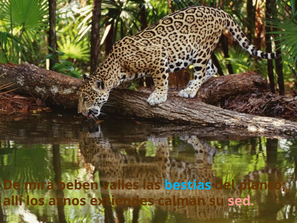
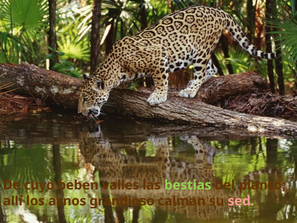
mira: mira -> cuyo (39, 185)
bestias colour: light blue -> light green (188, 185)
extiendes: extiendes -> grandioso (122, 201)
